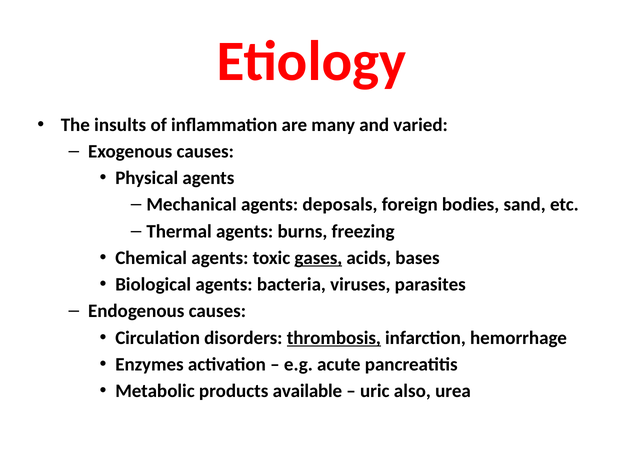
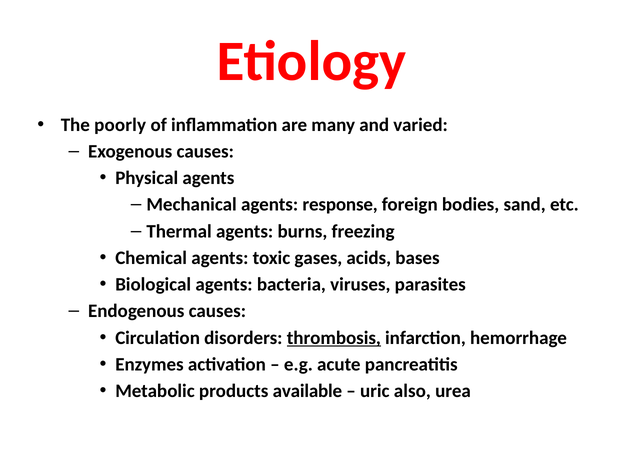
insults: insults -> poorly (120, 125)
deposals: deposals -> response (340, 205)
gases underline: present -> none (318, 258)
